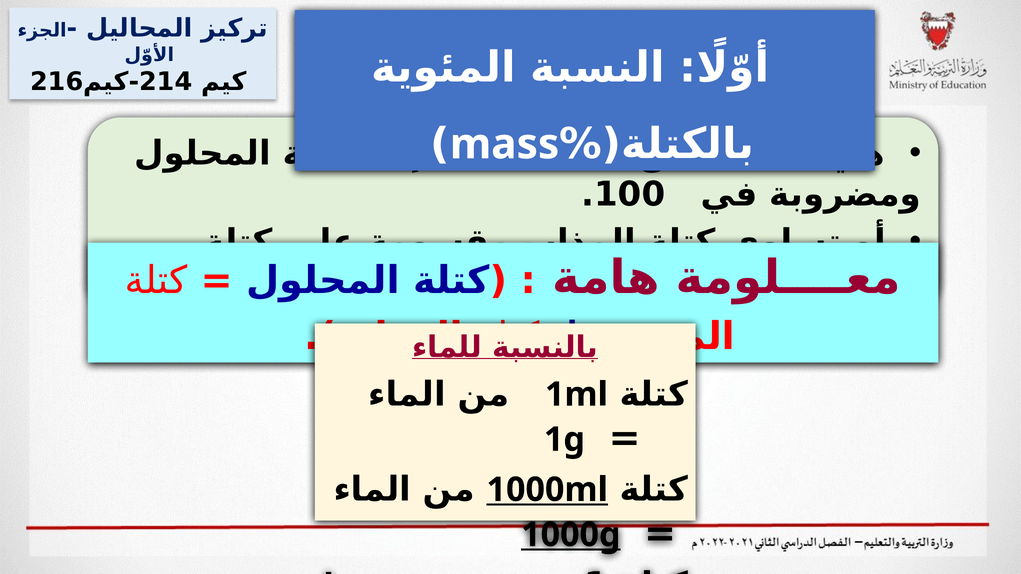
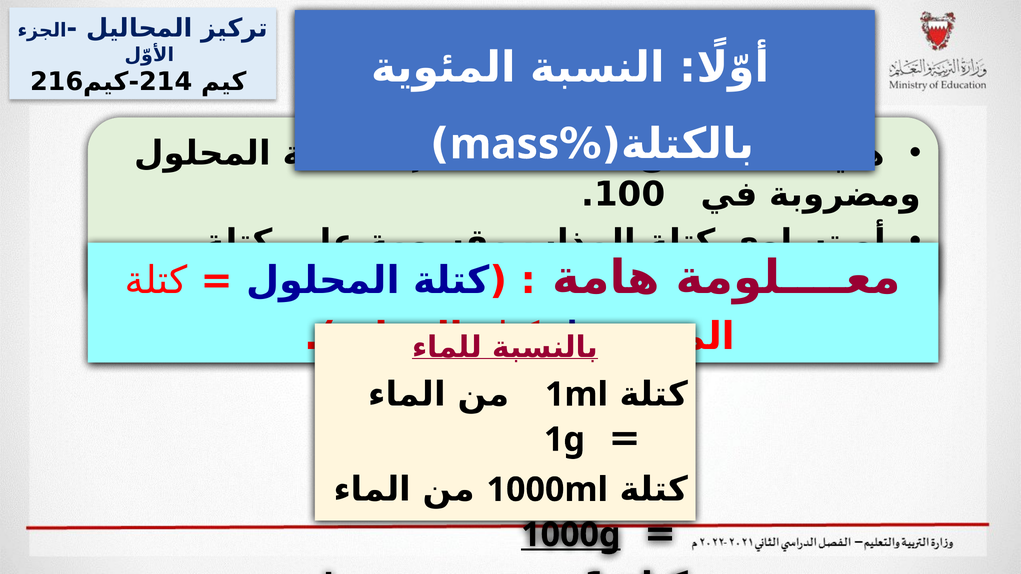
1000ml underline: present -> none (547, 490)
